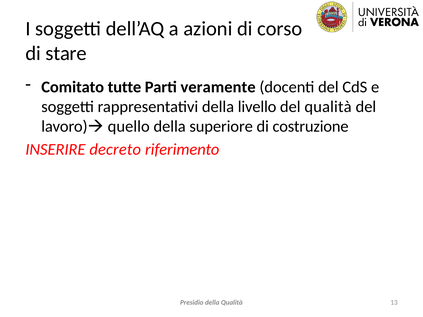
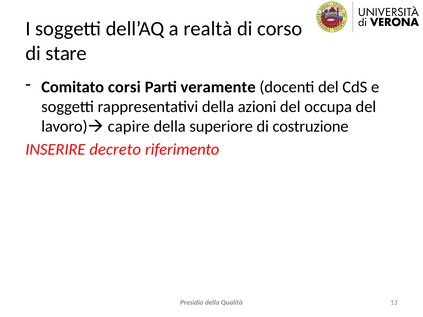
azioni: azioni -> realtà (208, 29)
tutte: tutte -> corsi (124, 87)
livello: livello -> azioni (257, 107)
del qualità: qualità -> occupa (328, 107)
quello: quello -> capire (129, 127)
